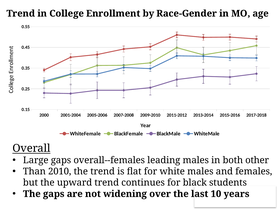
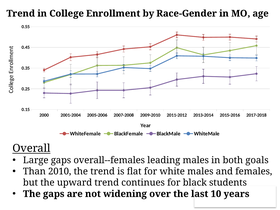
other: other -> goals (257, 160)
